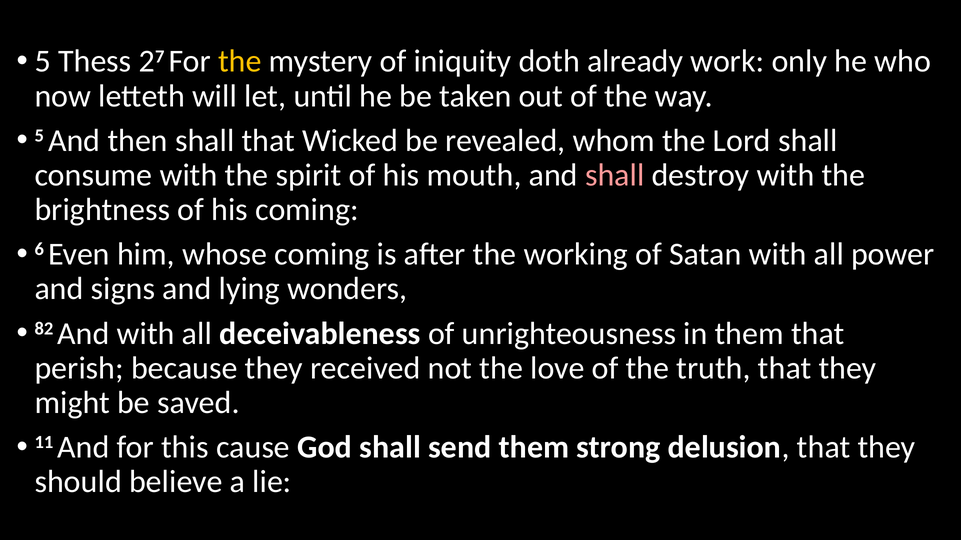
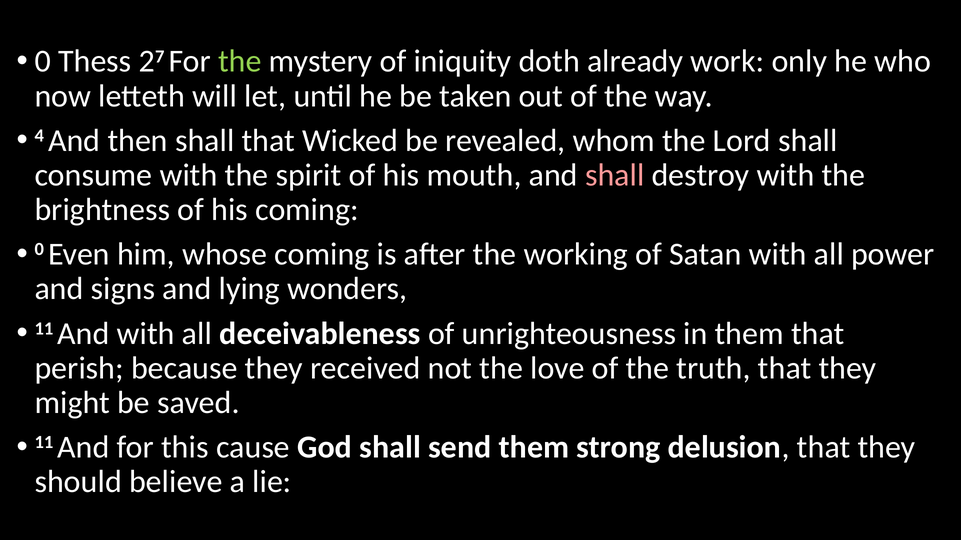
5: 5 -> 0 (43, 61)
the colour: yellow -> light green (240, 61)
5: 5 -> 4 (39, 136)
6: 6 -> 0 (39, 250)
82: 82 -> 11 (44, 329)
